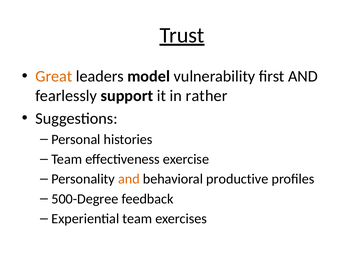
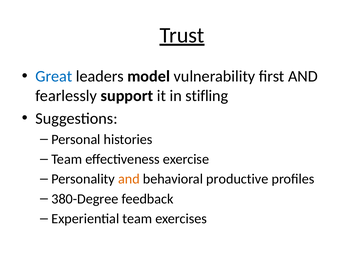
Great colour: orange -> blue (54, 76)
rather: rather -> stifling (207, 96)
500-Degree: 500-Degree -> 380-Degree (85, 199)
